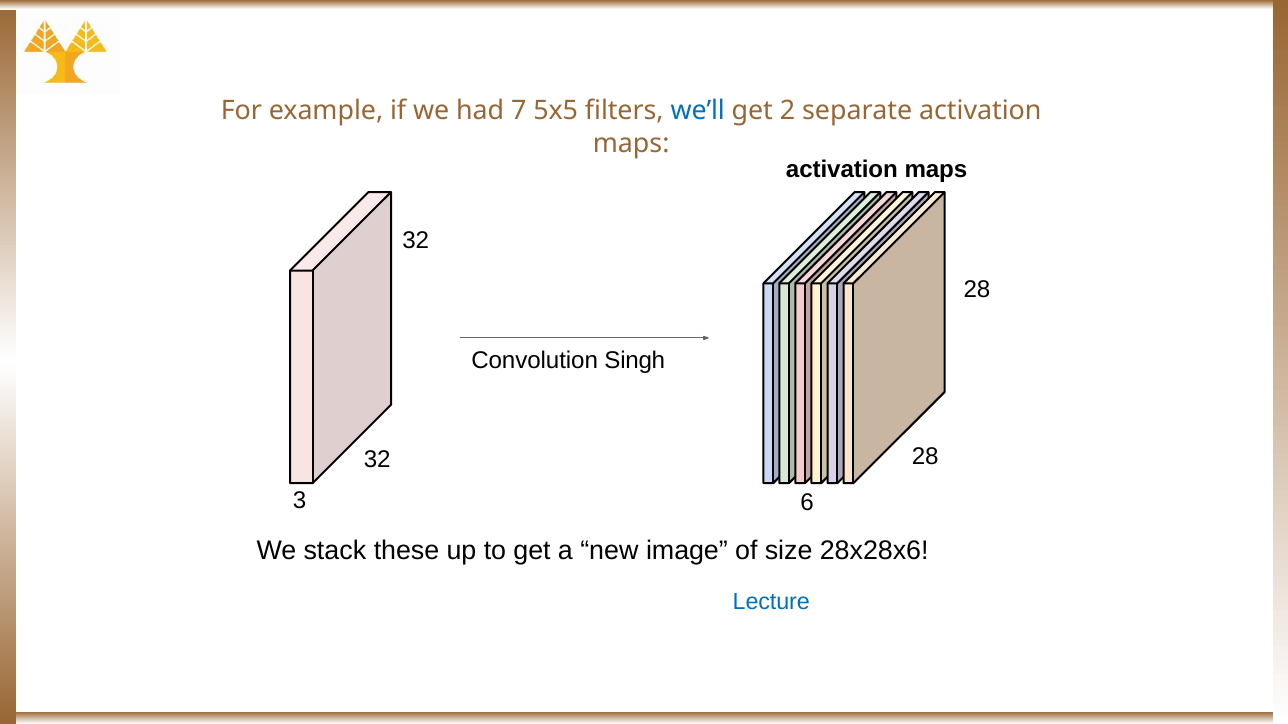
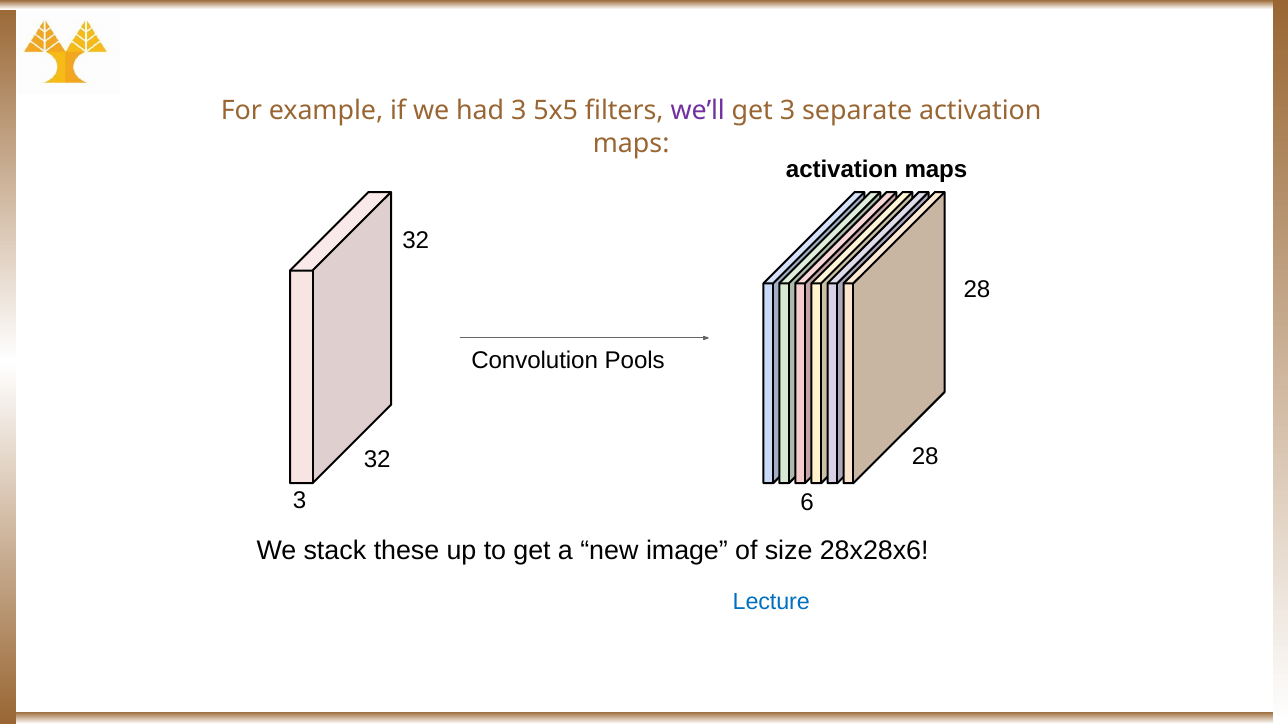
had 7: 7 -> 3 (519, 111)
we’ll colour: blue -> purple (698, 111)
get 2: 2 -> 3 (787, 111)
Singh: Singh -> Pools (635, 361)
